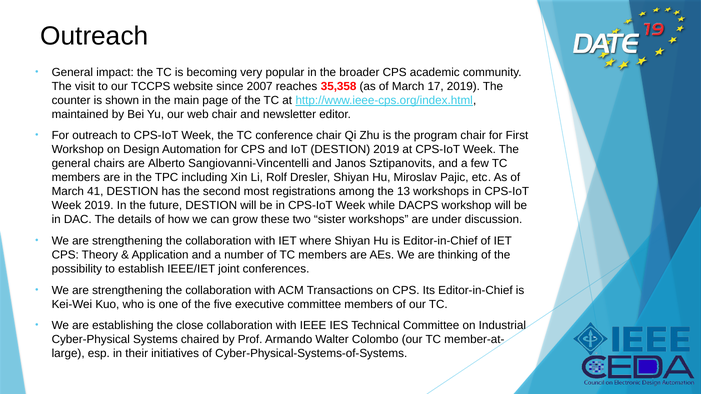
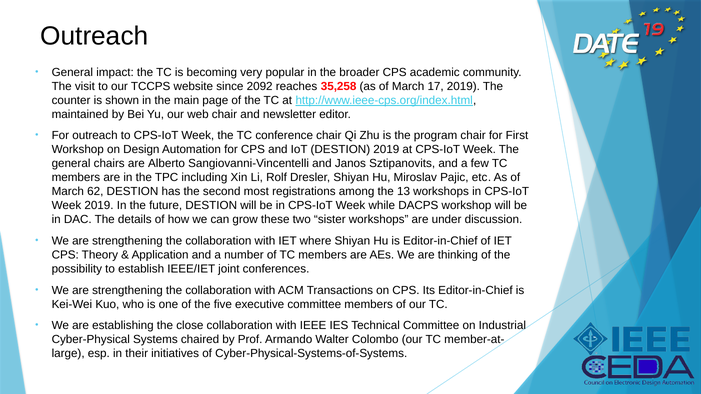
2007: 2007 -> 2092 (260, 86)
35,358: 35,358 -> 35,258 (339, 86)
41: 41 -> 62 (95, 192)
